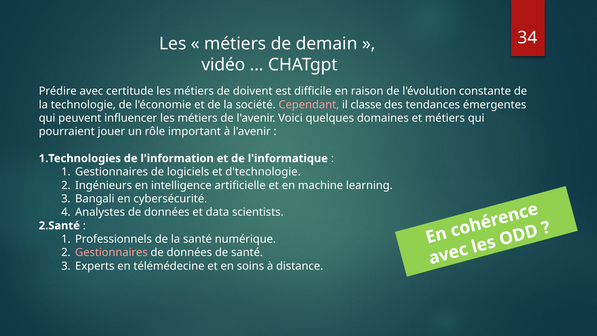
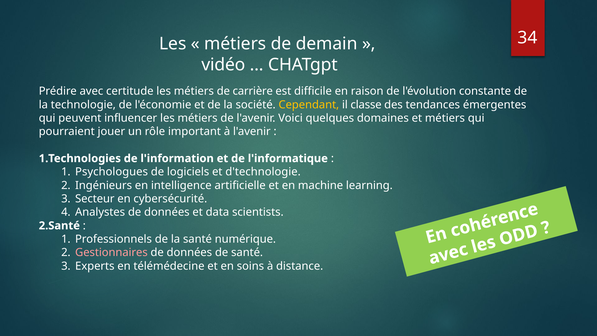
doivent: doivent -> carrière (253, 91)
Cependant colour: pink -> yellow (309, 105)
Gestionnaires: Gestionnaires -> Psychologues (112, 172)
Bangali: Bangali -> Secteur (95, 199)
